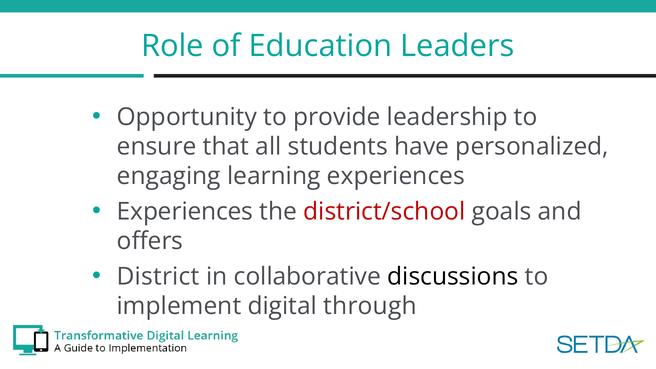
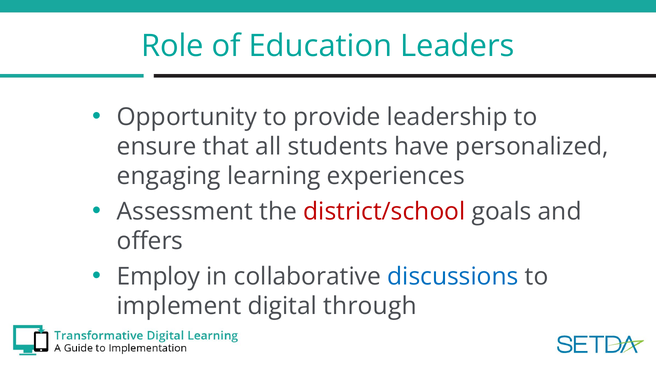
Experiences: Experiences -> Assessment (185, 212)
District: District -> Employ (158, 277)
discussions colour: black -> blue (453, 277)
